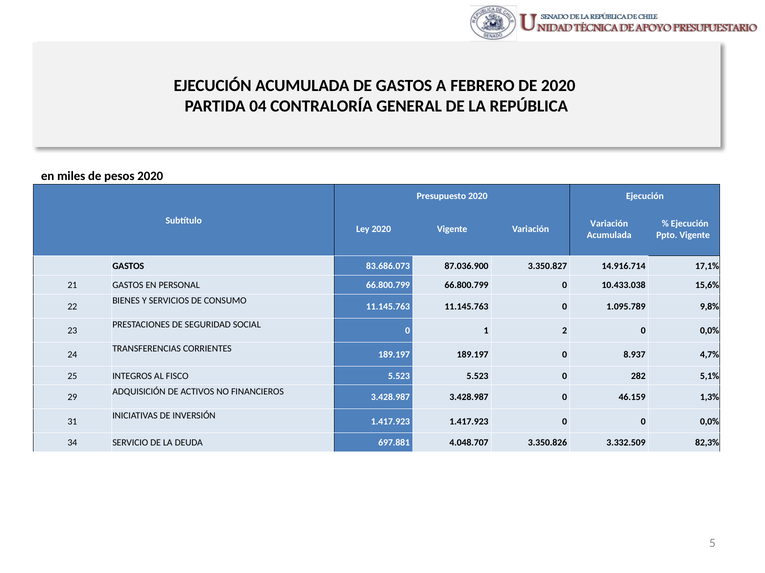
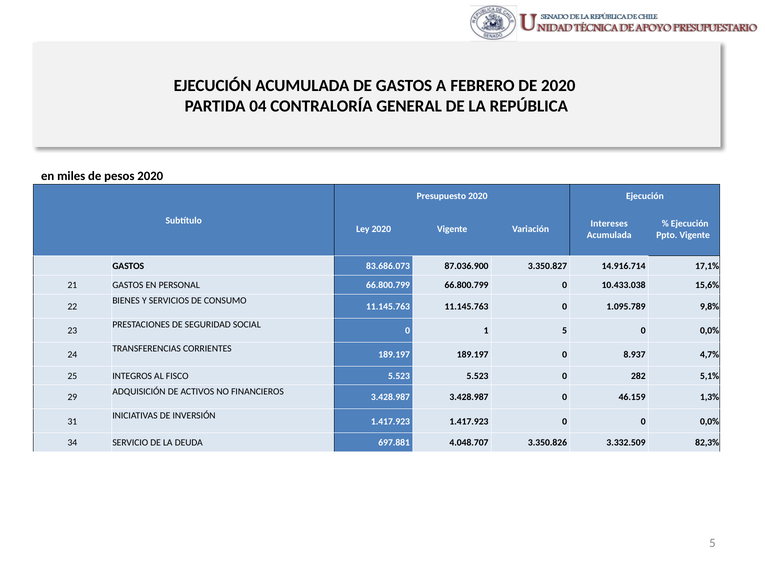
Variación: Variación -> Intereses (609, 224)
1 2: 2 -> 5 (565, 331)
